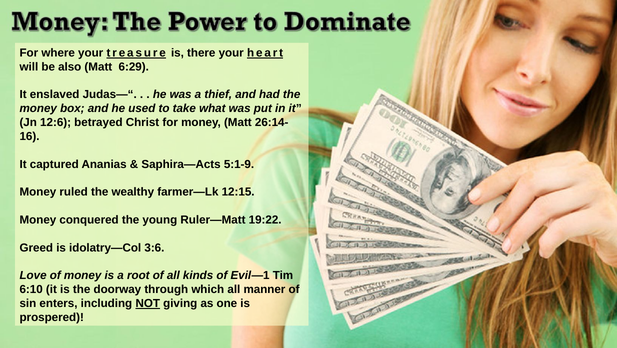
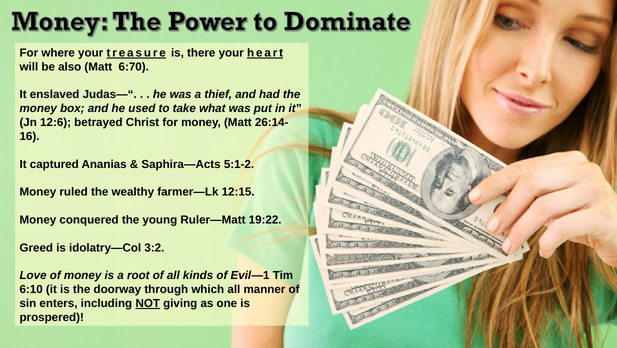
6:29: 6:29 -> 6:70 (134, 67)
5:1-9: 5:1-9 -> 5:1-2 (239, 164)
3:6: 3:6 -> 3:2 (154, 248)
